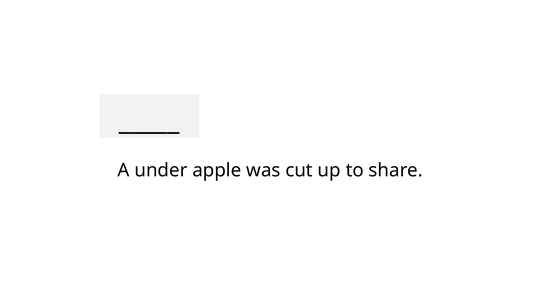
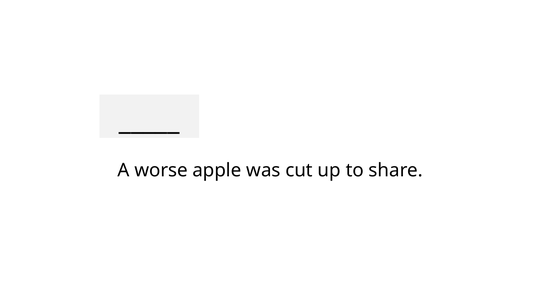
under: under -> worse (161, 170)
